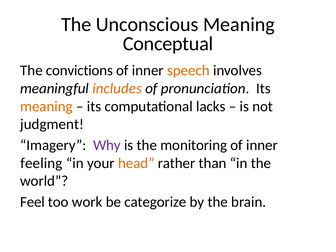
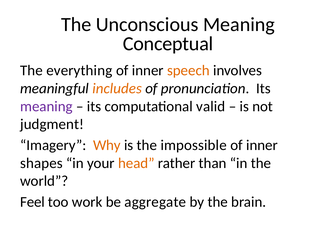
convictions: convictions -> everything (79, 70)
meaning colour: orange -> purple (46, 106)
lacks: lacks -> valid (211, 106)
Why colour: purple -> orange (107, 145)
monitoring: monitoring -> impossible (194, 145)
feeling: feeling -> shapes (41, 163)
categorize: categorize -> aggregate (155, 202)
